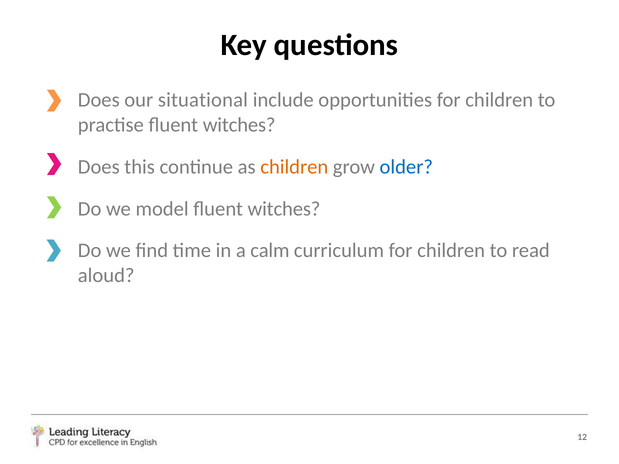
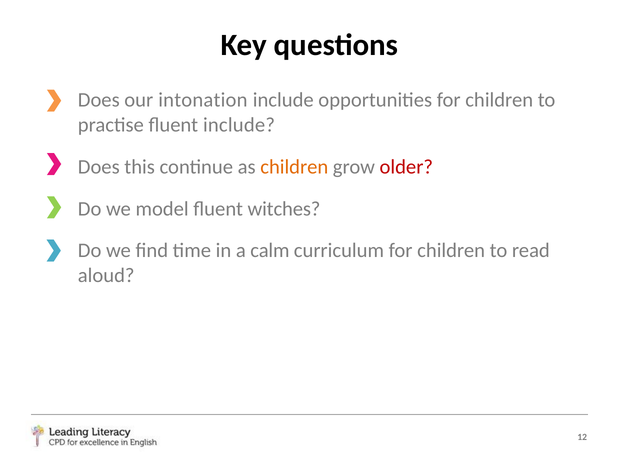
situational: situational -> intonation (203, 100)
practise fluent witches: witches -> include (239, 125)
older colour: blue -> red (406, 167)
